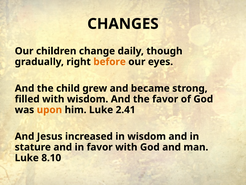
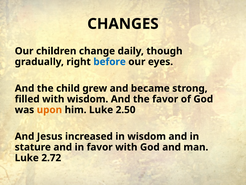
before colour: orange -> blue (110, 62)
2.41: 2.41 -> 2.50 (126, 110)
8.10: 8.10 -> 2.72 (51, 157)
